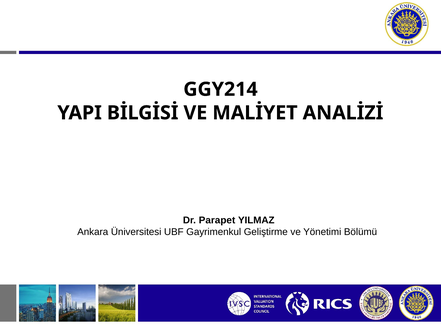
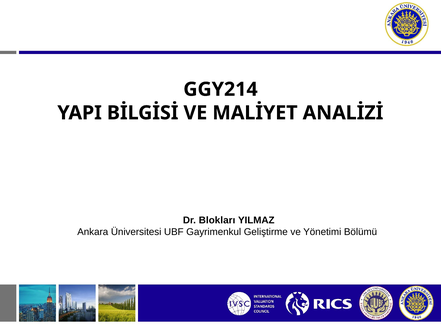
Parapet: Parapet -> Blokları (217, 220)
